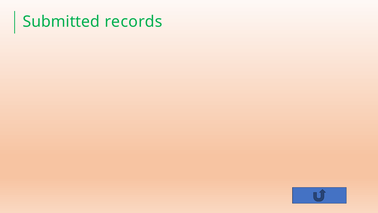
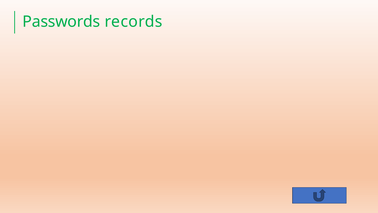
Submitted: Submitted -> Passwords (61, 22)
